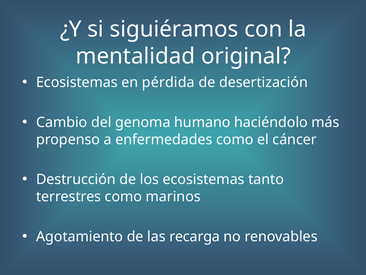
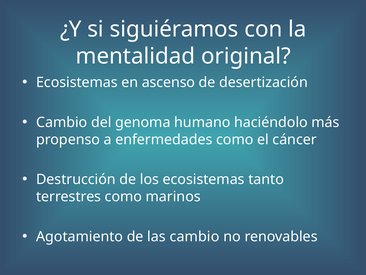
pérdida: pérdida -> ascenso (168, 82)
las recarga: recarga -> cambio (194, 236)
